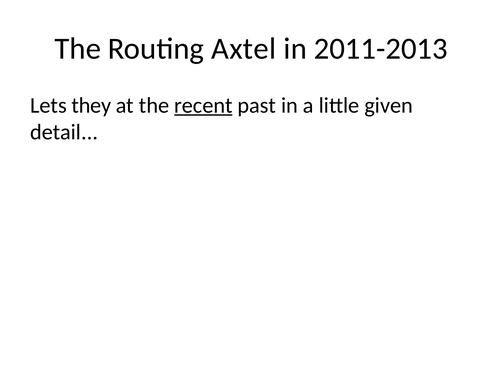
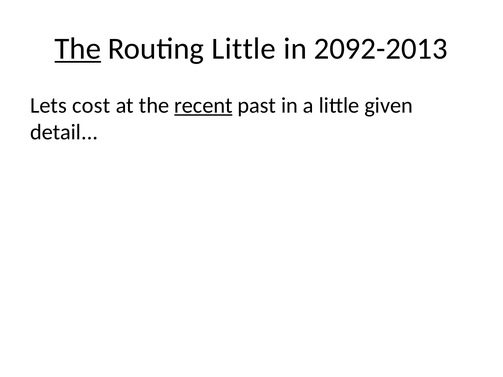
The underline: none -> present (78, 49)
Routing Axtel: Axtel -> Little (244, 49)
2011-2013: 2011-2013 -> 2092-2013 (381, 49)
they: they -> cost (91, 106)
